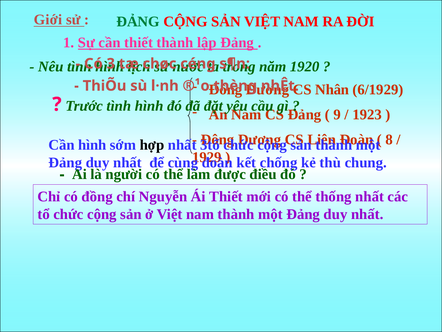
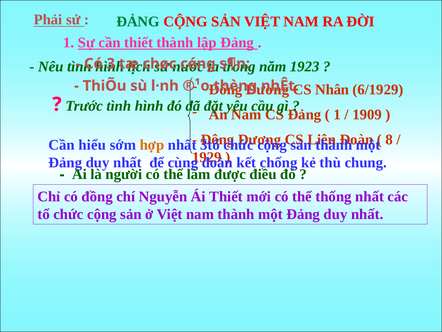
Giới: Giới -> Phải (48, 20)
1920: 1920 -> 1923 (305, 67)
9: 9 -> 1 (337, 114)
1923: 1923 -> 1909 (367, 114)
Cần hình: hình -> hiểu (92, 145)
hợp colour: black -> orange (152, 145)
